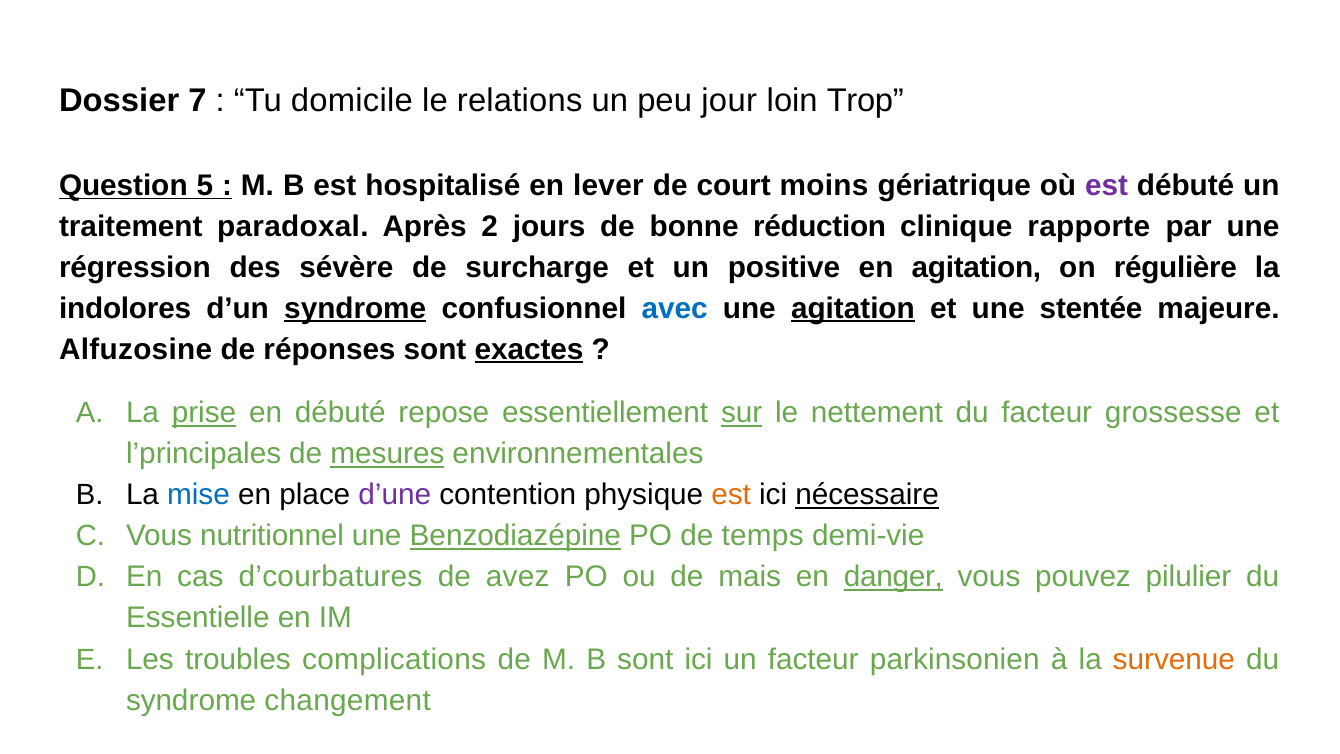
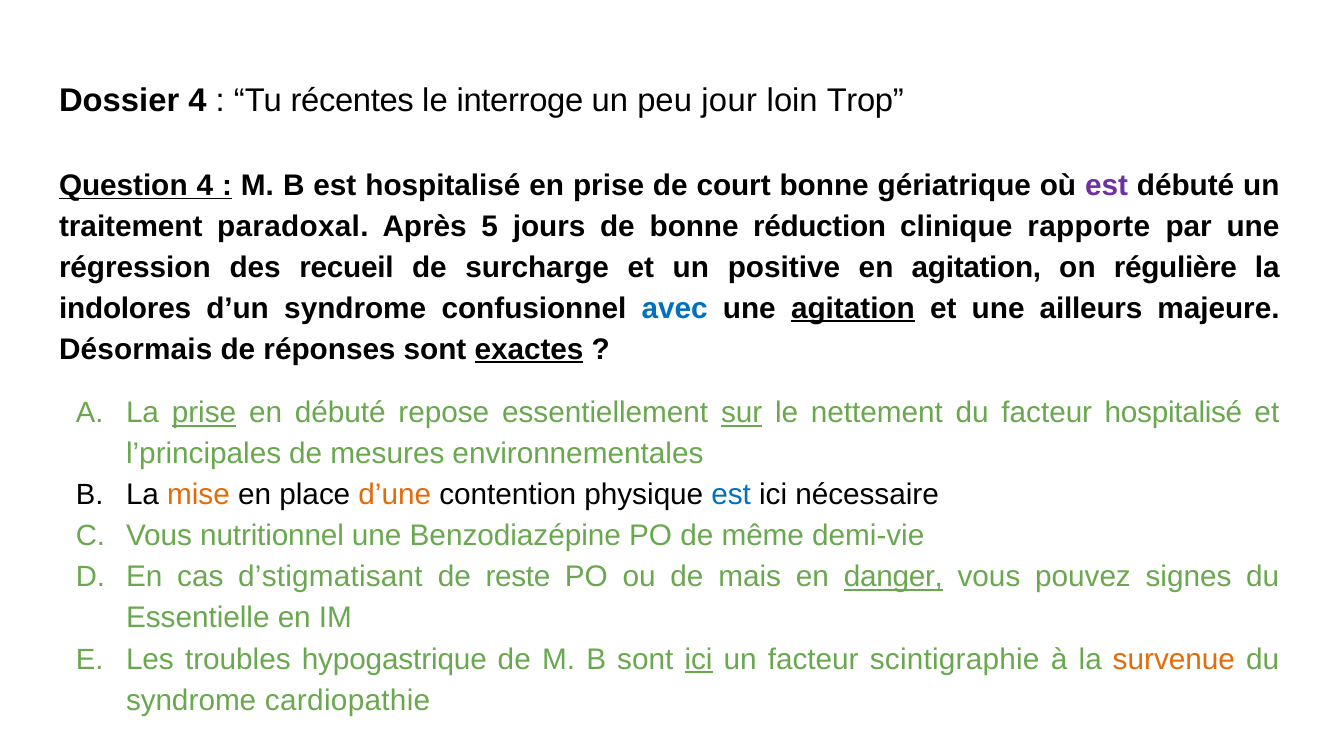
Dossier 7: 7 -> 4 (198, 101)
domicile: domicile -> récentes (352, 101)
relations: relations -> interroge (520, 101)
Question 5: 5 -> 4 (205, 185)
en lever: lever -> prise (609, 185)
court moins: moins -> bonne (824, 185)
2: 2 -> 5 (490, 226)
sévère: sévère -> recueil (346, 267)
syndrome underline: present -> none (355, 308)
stentée: stentée -> ailleurs (1091, 308)
Alfuzosine: Alfuzosine -> Désormais (136, 349)
facteur grossesse: grossesse -> hospitalisé (1173, 413)
mesures underline: present -> none (387, 454)
mise colour: blue -> orange (198, 495)
d’une colour: purple -> orange (395, 495)
est colour: orange -> blue (731, 495)
nécessaire underline: present -> none (867, 495)
Benzodiazépine underline: present -> none (515, 536)
temps: temps -> même (763, 536)
d’courbatures: d’courbatures -> d’stigmatisant (330, 577)
avez: avez -> reste (518, 577)
pilulier: pilulier -> signes (1189, 577)
complications: complications -> hypogastrique (394, 659)
ici underline: none -> present (699, 659)
parkinsonien: parkinsonien -> scintigraphie (955, 659)
changement: changement -> cardiopathie (348, 700)
